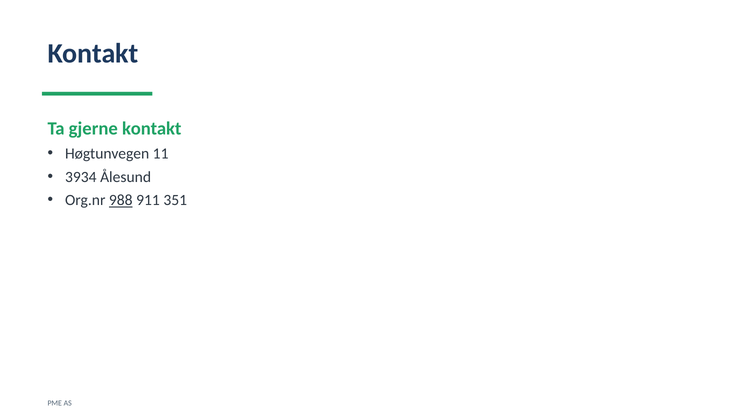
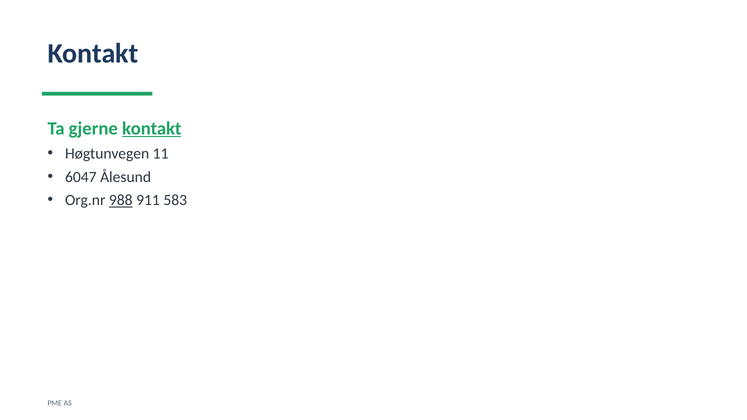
kontakt underline: none -> present (152, 129)
3934: 3934 -> 6047 (81, 177)
351: 351 -> 583 (175, 200)
